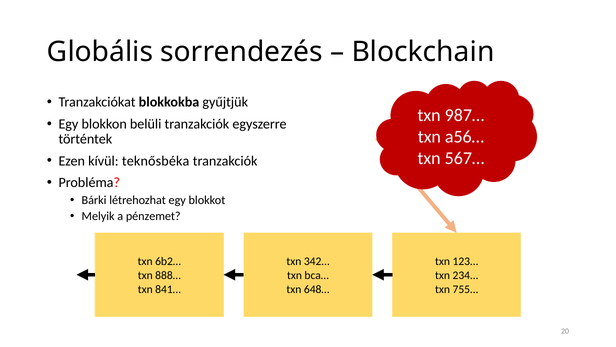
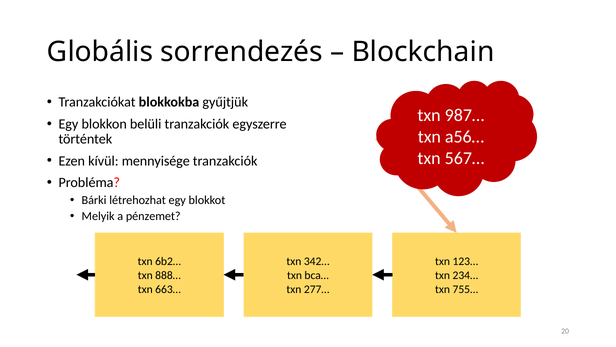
teknősbéka: teknősbéka -> mennyisége (156, 161)
841…: 841… -> 663… (168, 289)
648…: 648… -> 277… (317, 289)
